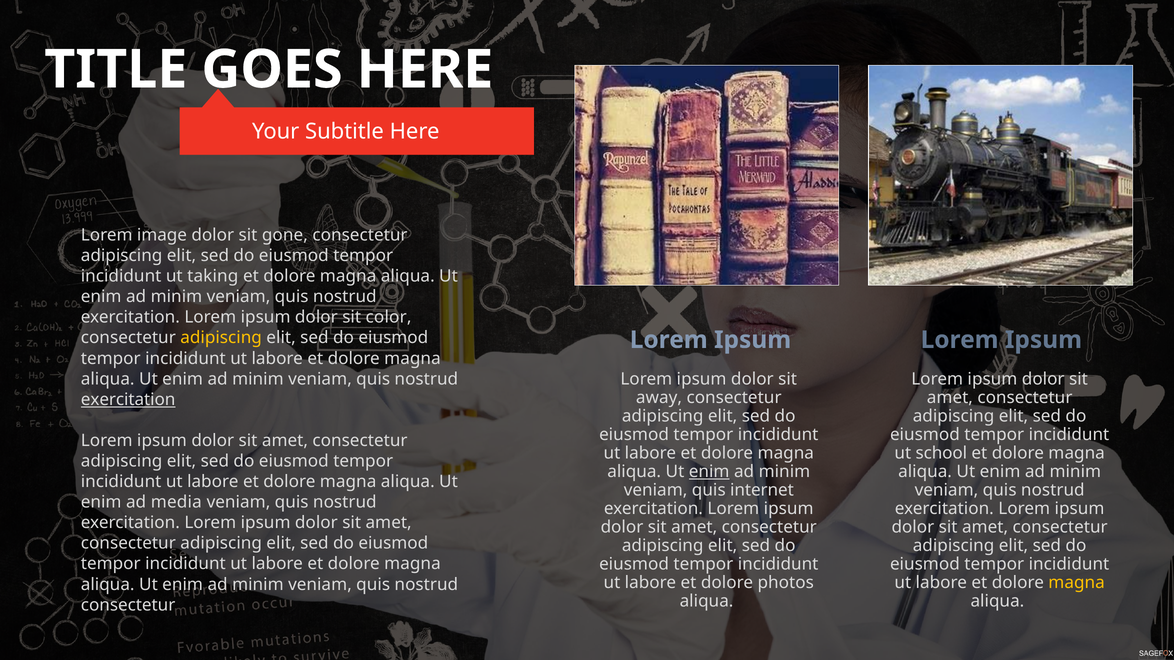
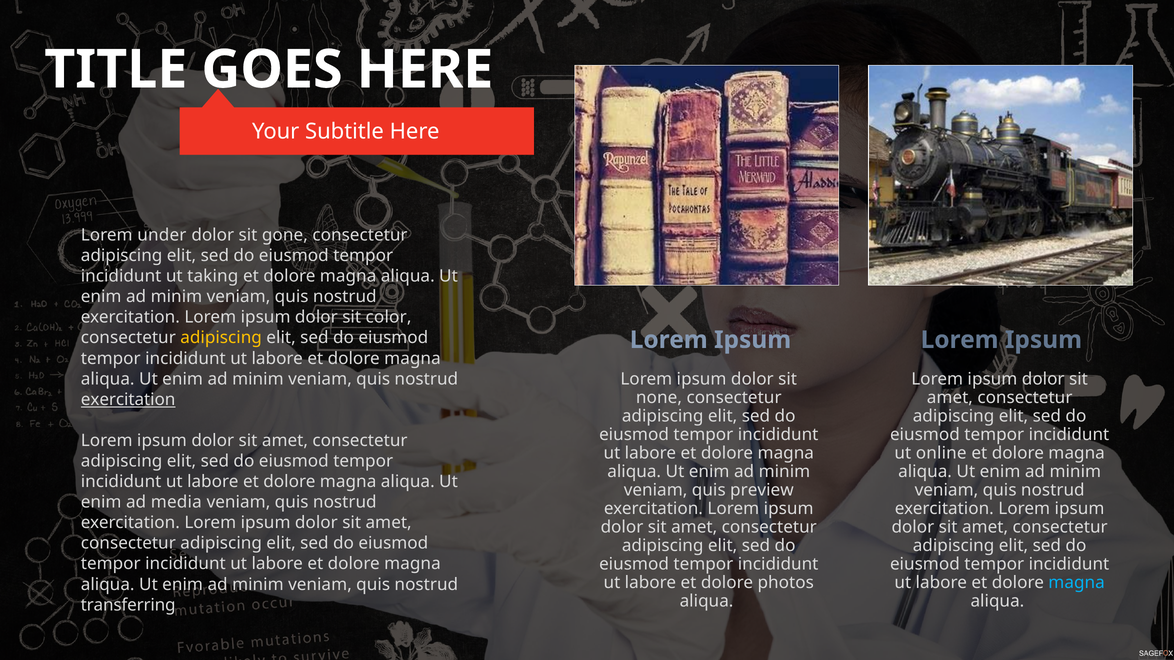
image: image -> under (162, 235)
away: away -> none (659, 398)
school: school -> online (941, 453)
enim underline: present -> none (709, 472)
internet: internet -> preview (762, 490)
magna colour: yellow -> light blue (1077, 583)
consectetur: consectetur -> transferring (128, 605)
